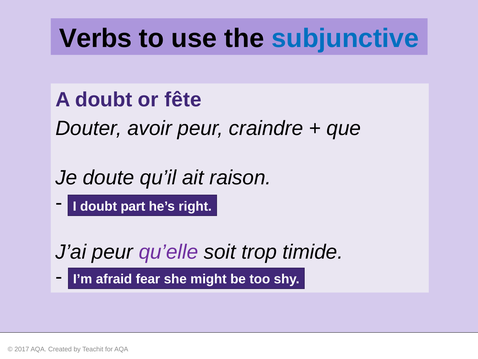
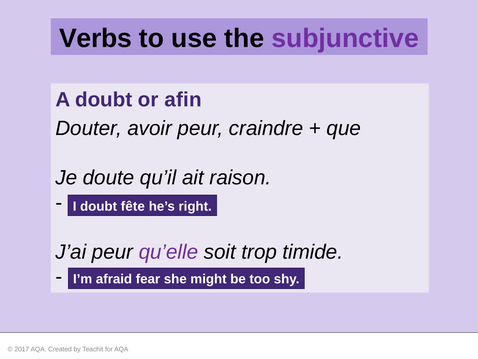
subjunctive colour: blue -> purple (345, 38)
fête: fête -> afin (183, 99)
part: part -> fête (133, 206)
